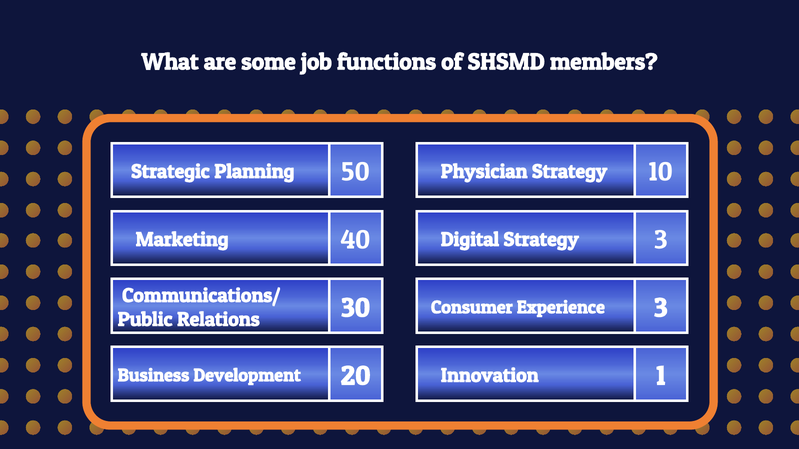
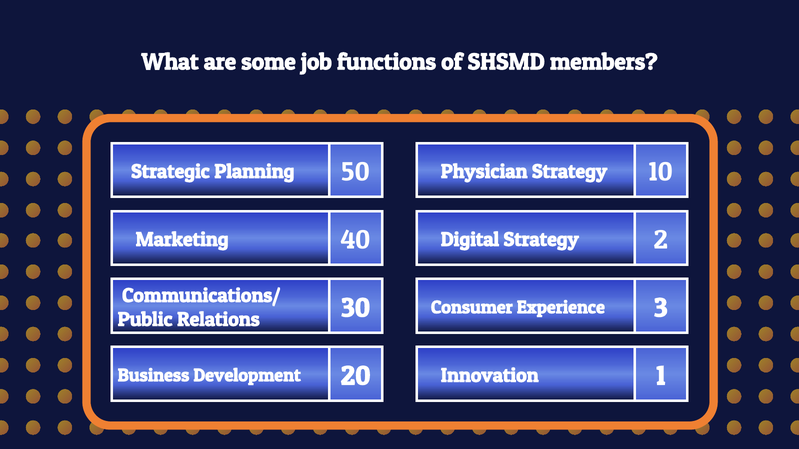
Strategy 3: 3 -> 2 (661, 240)
